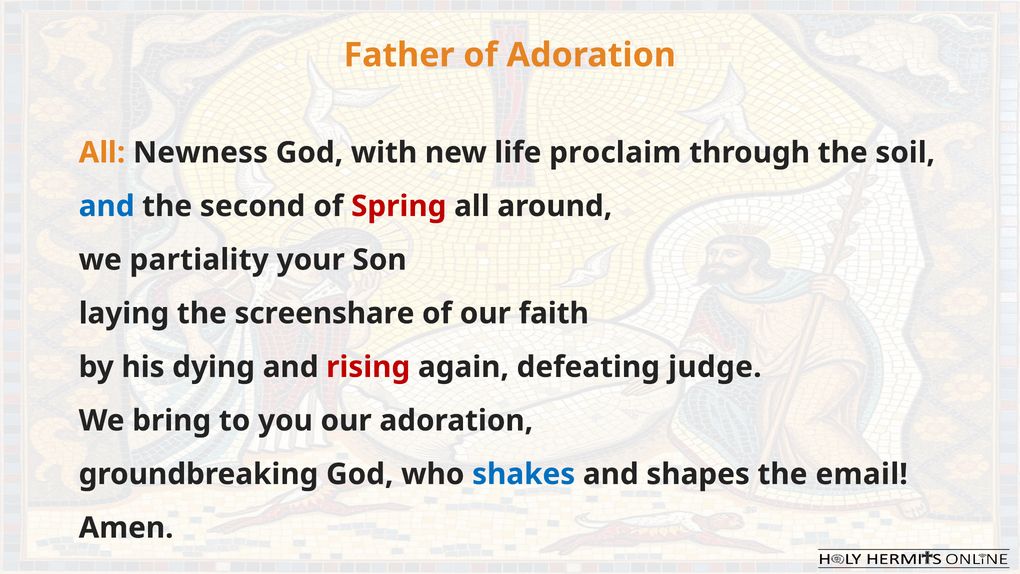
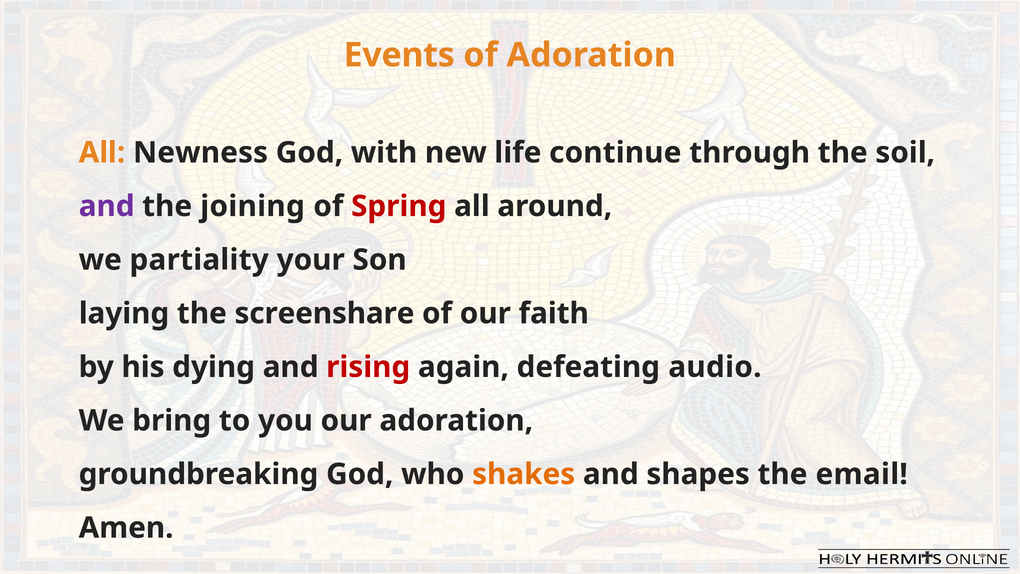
Father: Father -> Events (399, 55)
proclaim: proclaim -> continue (615, 153)
and colour: blue -> purple (107, 206)
second: second -> joining (253, 206)
judge: judge -> audio (715, 367)
shakes colour: blue -> orange (524, 474)
